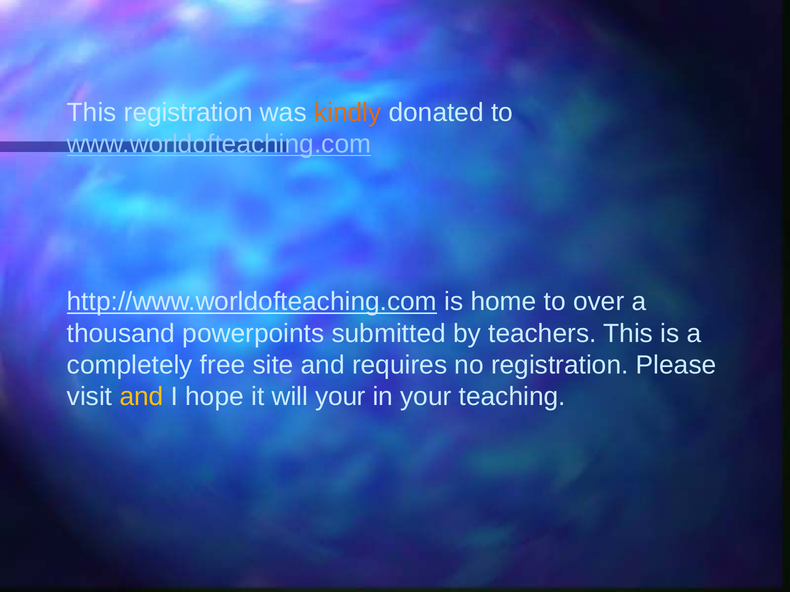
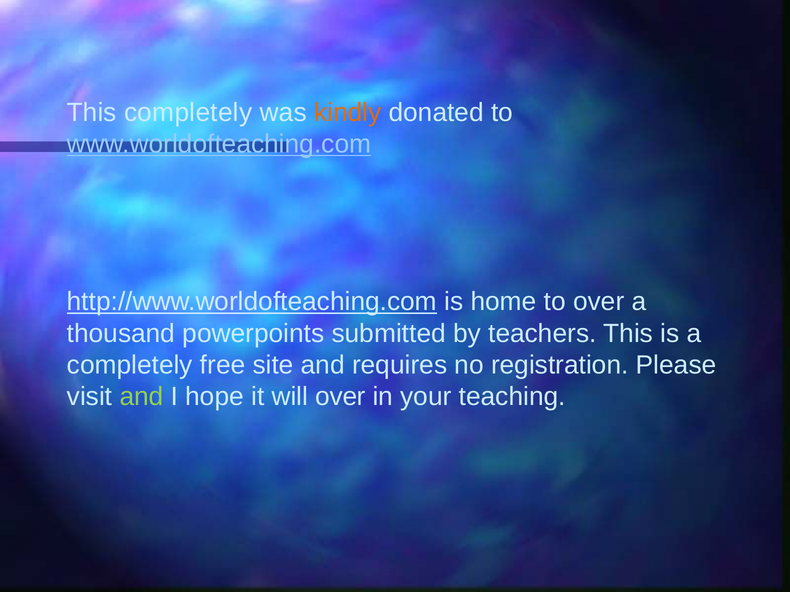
This registration: registration -> completely (188, 112)
and colour: yellow -> light green (141, 397)
will your: your -> over (340, 397)
